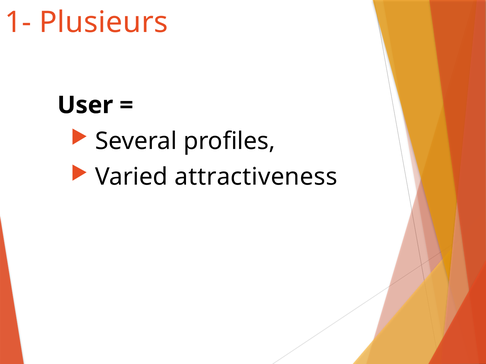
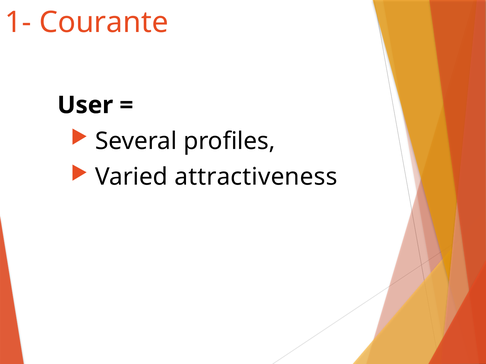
Plusieurs: Plusieurs -> Courante (104, 22)
